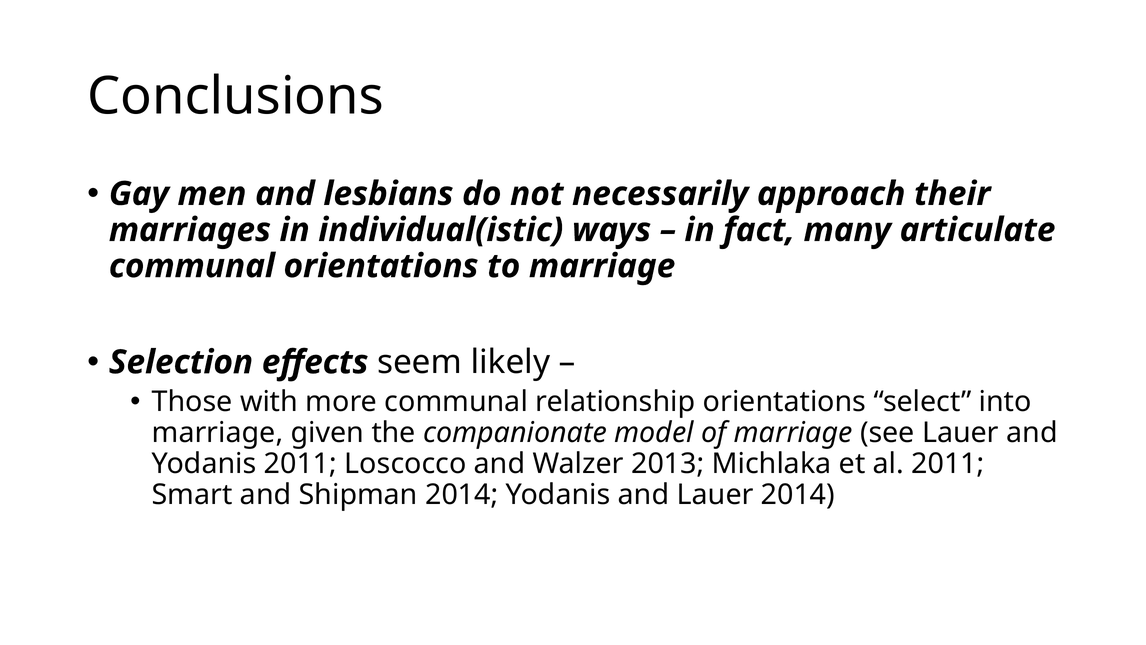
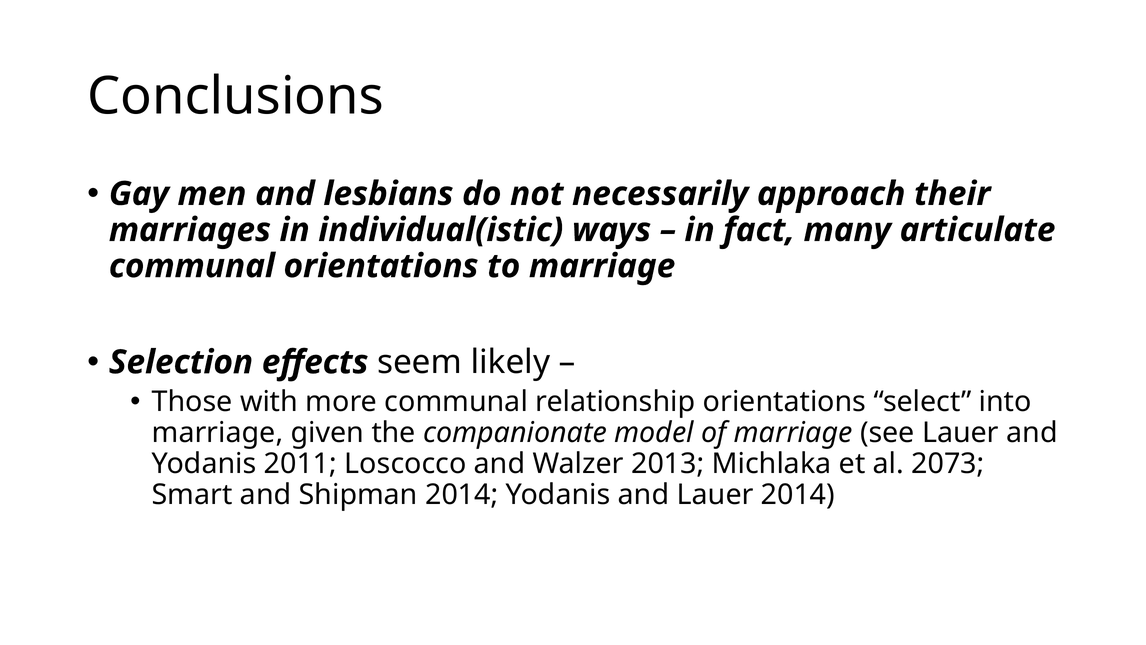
al 2011: 2011 -> 2073 (948, 463)
